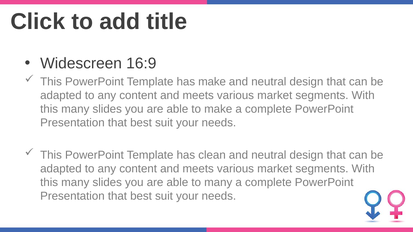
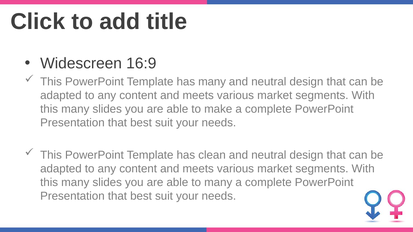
has make: make -> many (212, 82)
